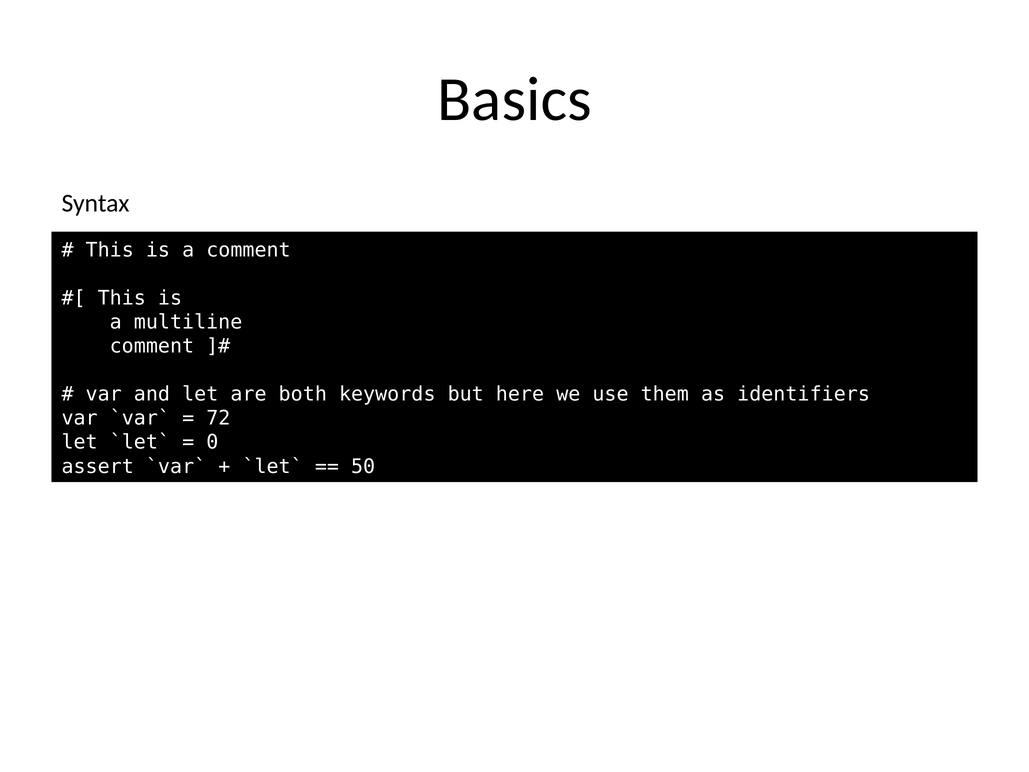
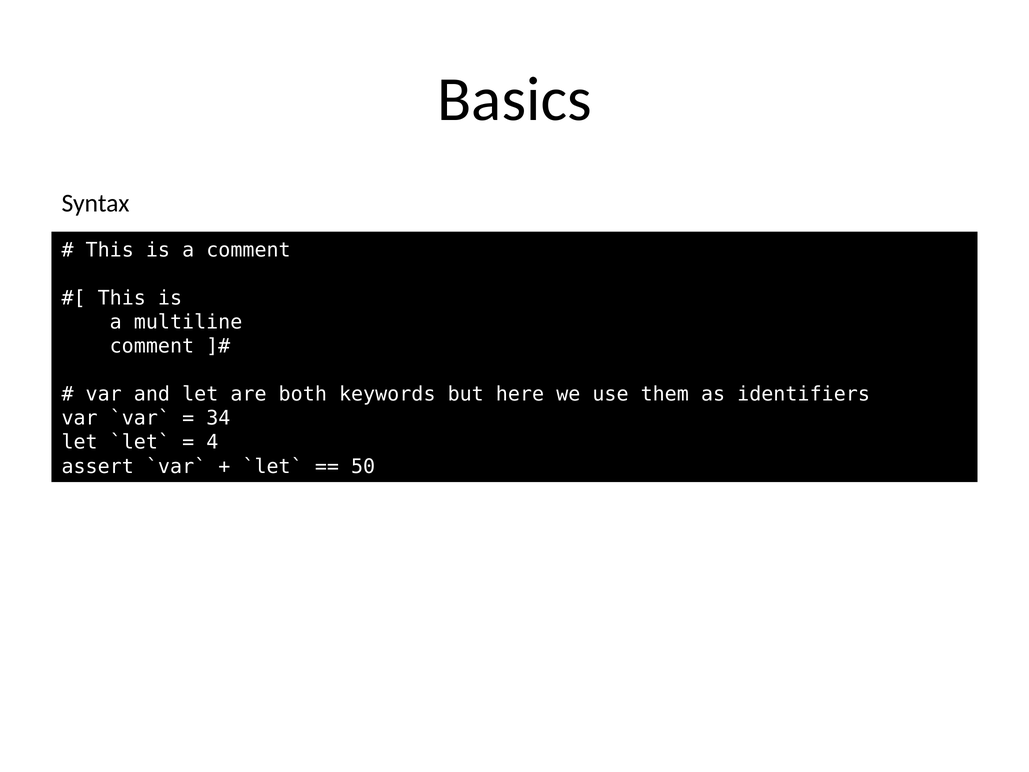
72: 72 -> 34 (218, 418)
0: 0 -> 4 (212, 442)
